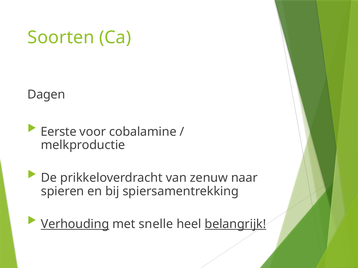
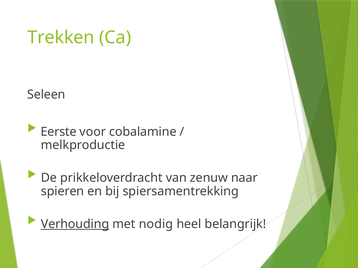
Soorten: Soorten -> Trekken (61, 38)
Dagen: Dagen -> Seleen (46, 95)
snelle: snelle -> nodig (156, 224)
belangrijk underline: present -> none (235, 224)
